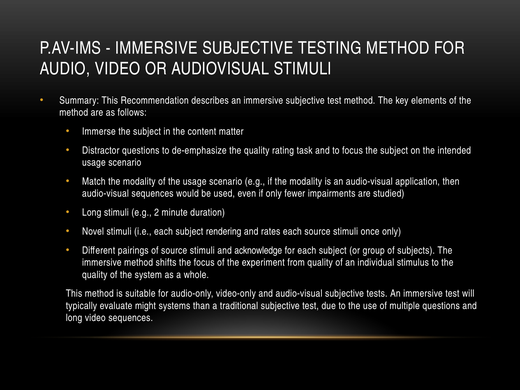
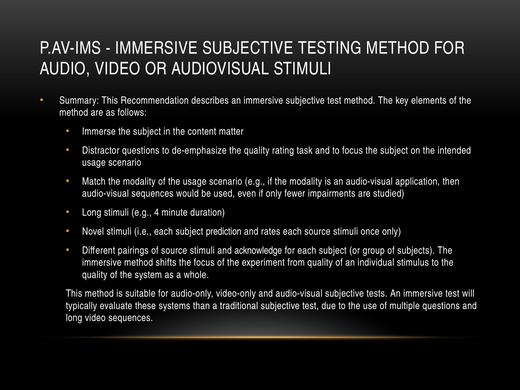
2: 2 -> 4 (157, 213)
rendering: rendering -> prediction (224, 231)
might: might -> these (145, 306)
